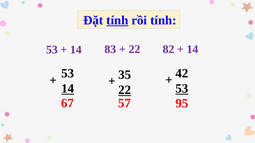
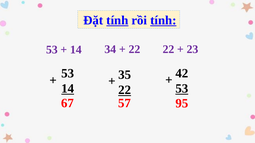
tính underline: none -> present (163, 20)
83: 83 -> 34 (110, 49)
22 82: 82 -> 22 (168, 49)
14: 14 -> 23 (193, 49)
